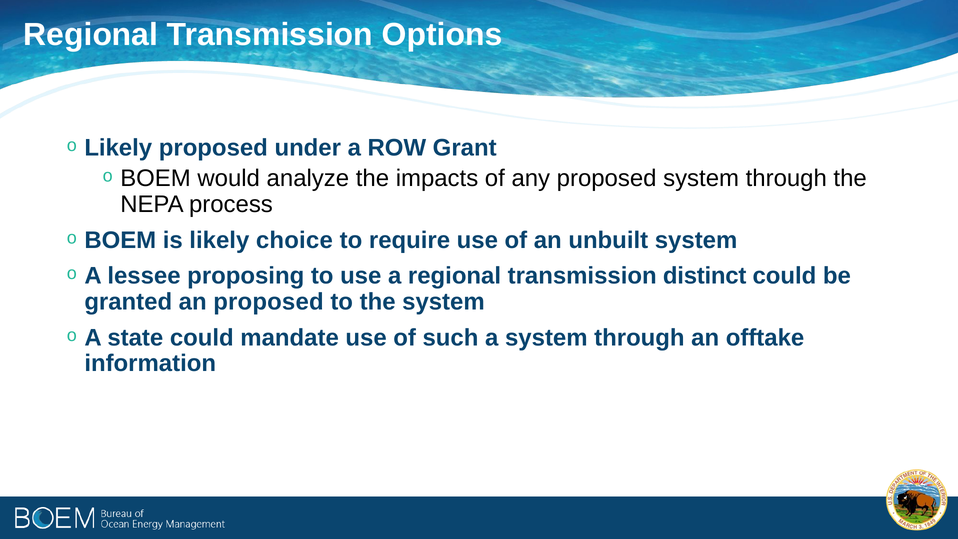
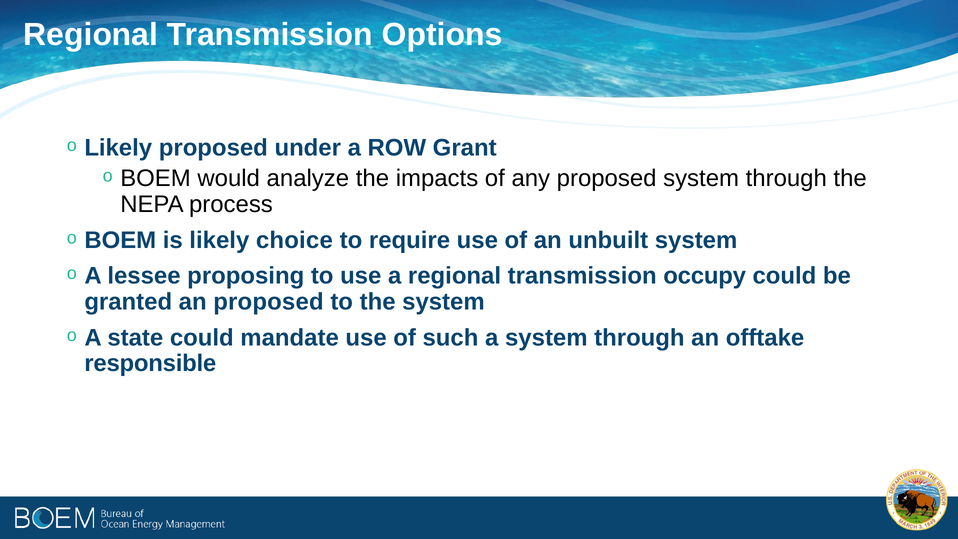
distinct: distinct -> occupy (705, 276)
information: information -> responsible (150, 364)
